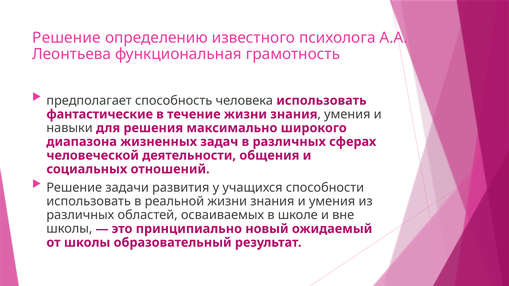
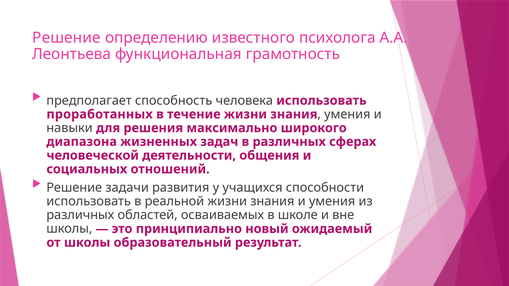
фантастические: фантастические -> проработанных (100, 114)
